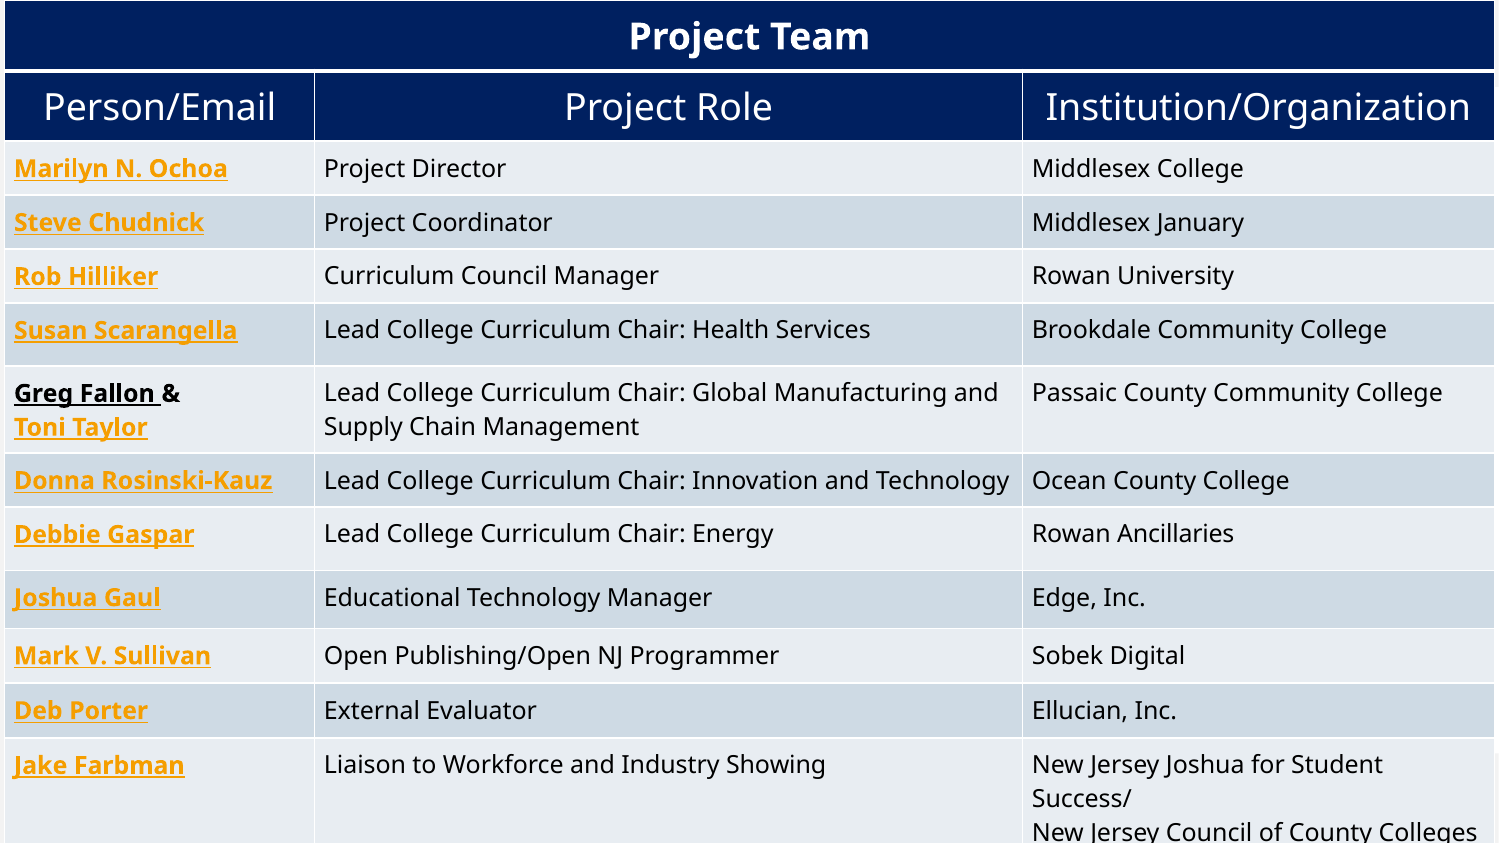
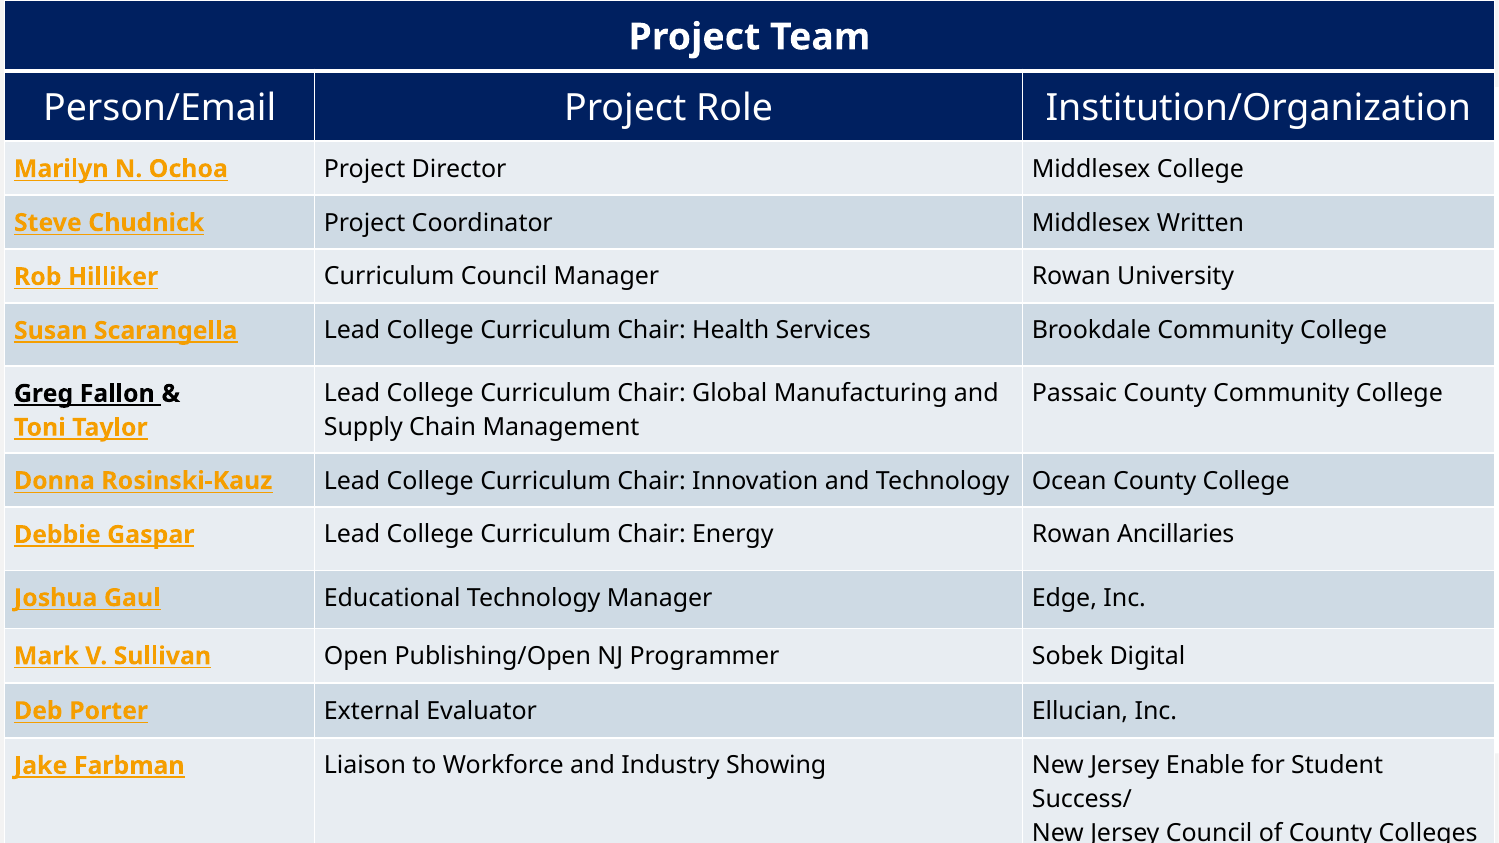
January: January -> Written (1200, 223)
Jersey Joshua: Joshua -> Enable (1205, 766)
